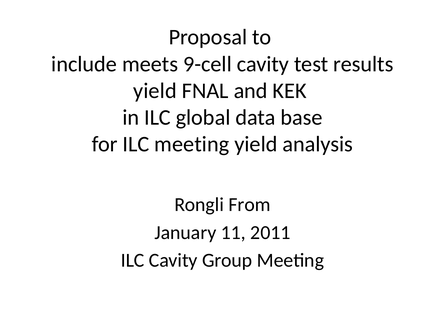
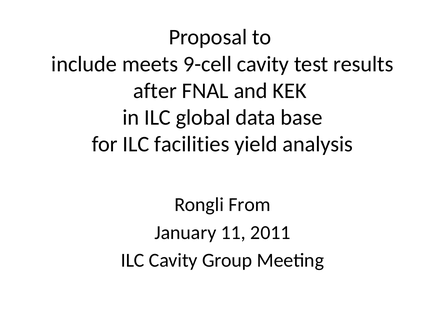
yield: yield -> after (155, 91)
ILC meeting: meeting -> facilities (192, 144)
